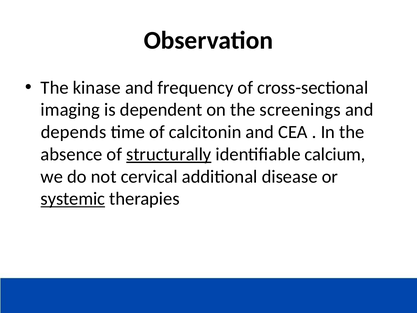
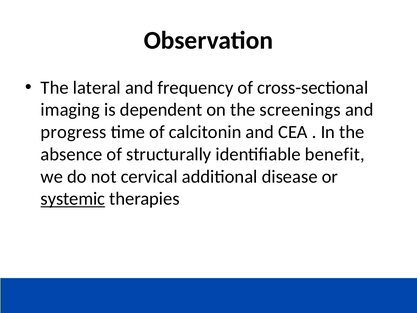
kinase: kinase -> lateral (97, 87)
depends: depends -> progress (74, 132)
structurally underline: present -> none (169, 154)
calcium: calcium -> benefit (335, 154)
